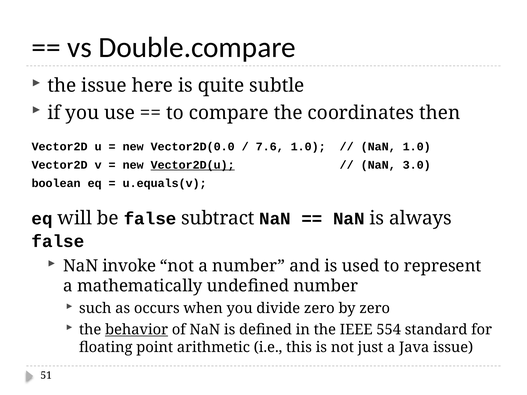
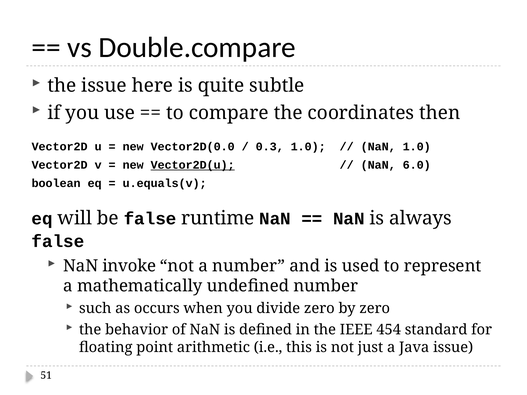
7.6: 7.6 -> 0.3 (270, 147)
3.0: 3.0 -> 6.0 (417, 165)
subtract: subtract -> runtime (218, 218)
behavior underline: present -> none (137, 330)
554: 554 -> 454 (389, 330)
